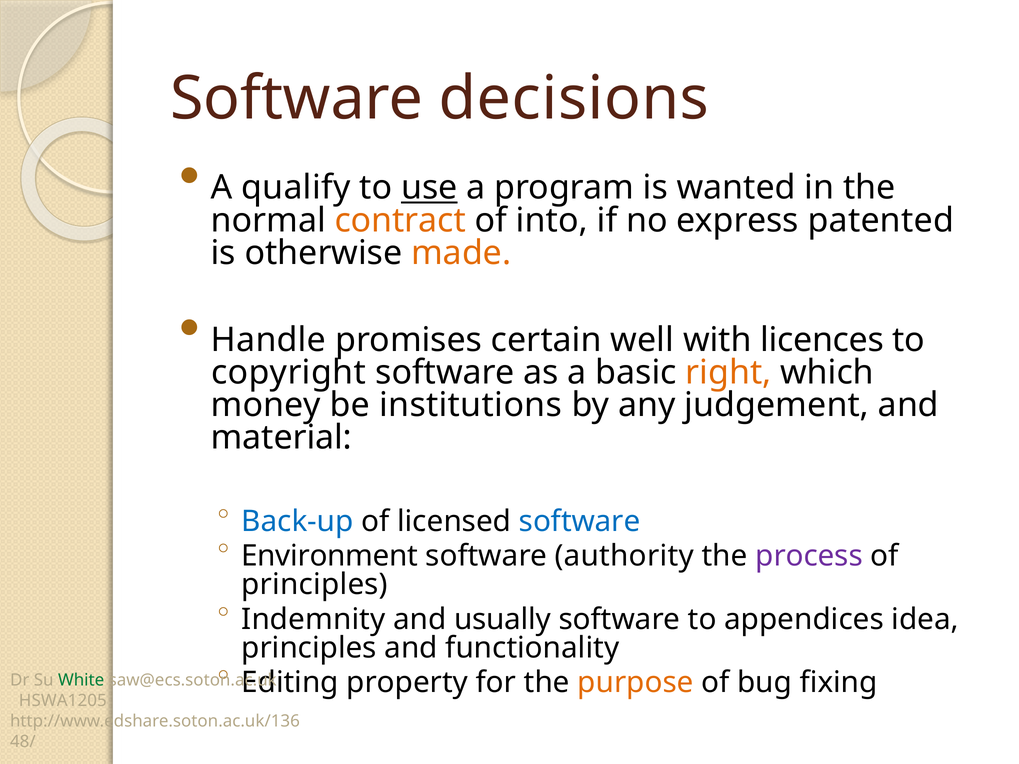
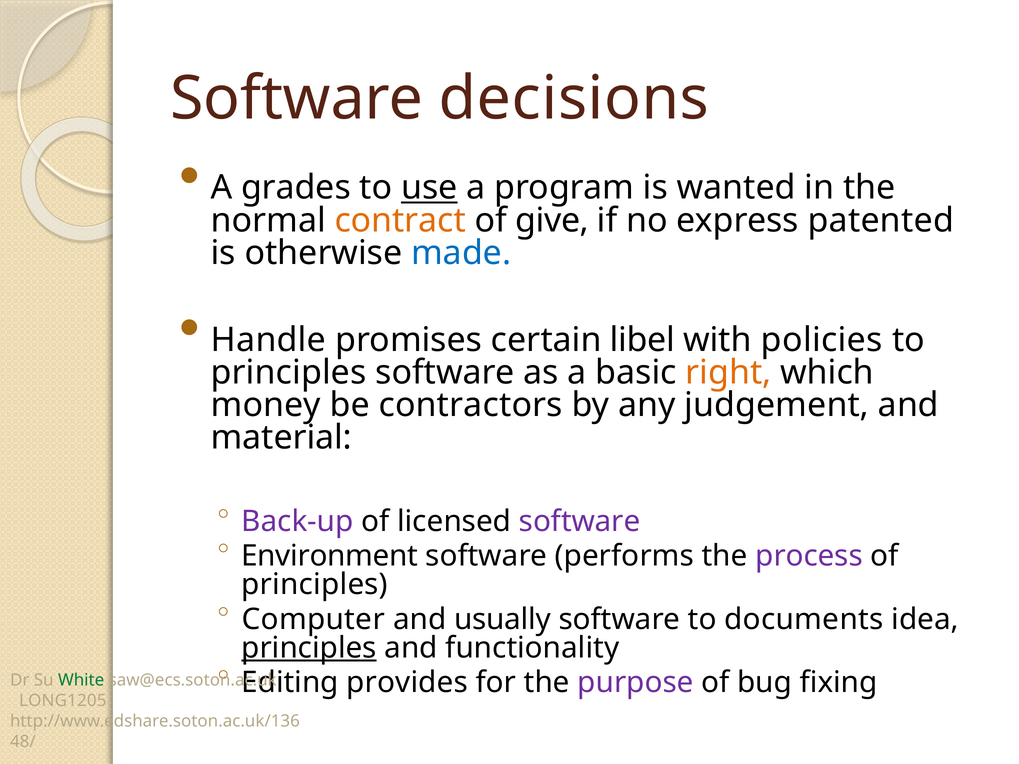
qualify: qualify -> grades (296, 188)
into: into -> give (552, 220)
made colour: orange -> blue (461, 253)
well: well -> libel (642, 340)
licences: licences -> policies (822, 340)
copyright: copyright -> principles (289, 373)
institutions: institutions -> contractors (471, 405)
Back-up colour: blue -> purple (297, 521)
software colour: blue -> purple (580, 521)
authority: authority -> performs (624, 556)
Indemnity: Indemnity -> Computer (313, 619)
appendices: appendices -> documents (804, 619)
principles underline: none -> present (309, 648)
property: property -> provides (407, 683)
purpose colour: orange -> purple (636, 683)
HSWA1205: HSWA1205 -> LONG1205 (63, 701)
